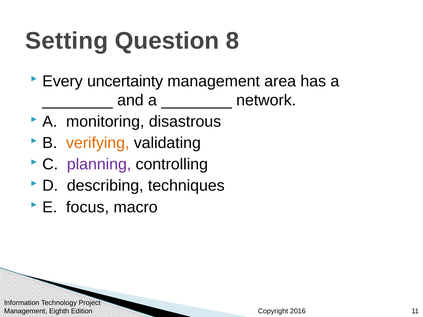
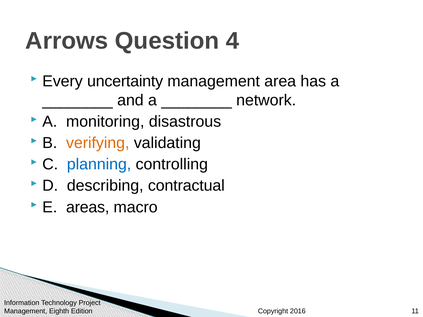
Setting: Setting -> Arrows (67, 41)
8: 8 -> 4 (233, 41)
planning colour: purple -> blue (99, 165)
techniques: techniques -> contractual (186, 186)
focus: focus -> areas (88, 207)
